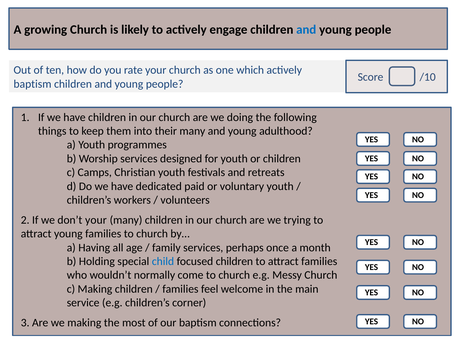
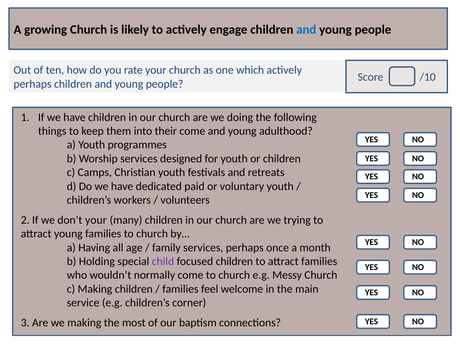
baptism: baptism -> perhaps (33, 84)
their many: many -> come (192, 131)
child colour: blue -> purple (163, 261)
